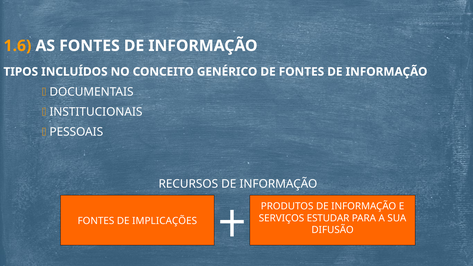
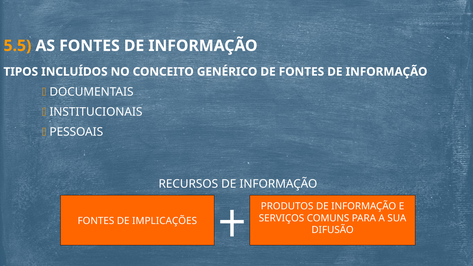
1.6: 1.6 -> 5.5 (17, 46)
ESTUDAR: ESTUDAR -> COMUNS (328, 218)
